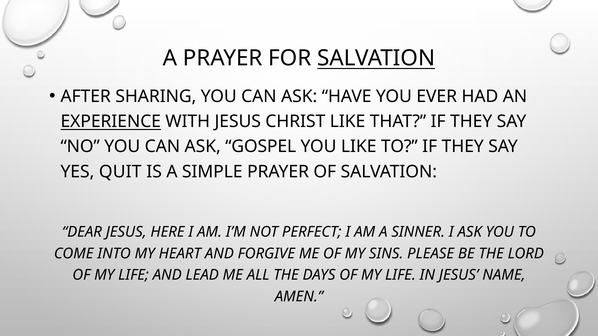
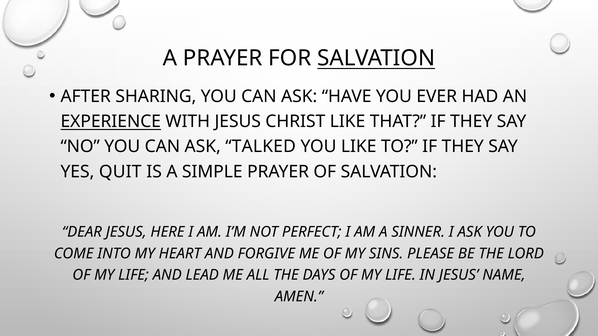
GOSPEL: GOSPEL -> TALKED (261, 147)
